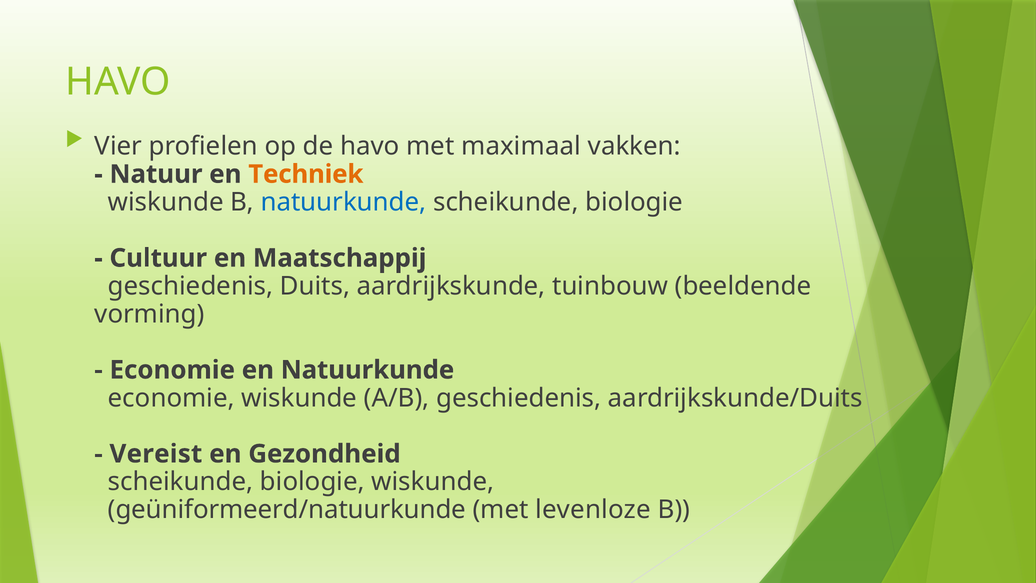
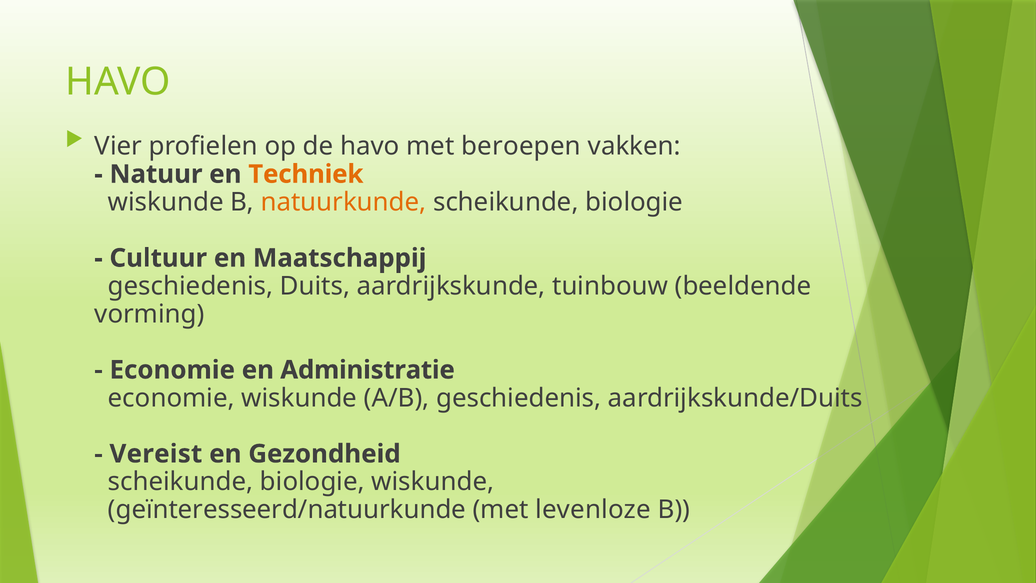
maximaal: maximaal -> beroepen (521, 146)
natuurkunde colour: blue -> orange (344, 202)
en Natuurkunde: Natuurkunde -> Administratie (368, 370)
geüniformeerd/natuurkunde: geüniformeerd/natuurkunde -> geïnteresseerd/natuurkunde (287, 510)
